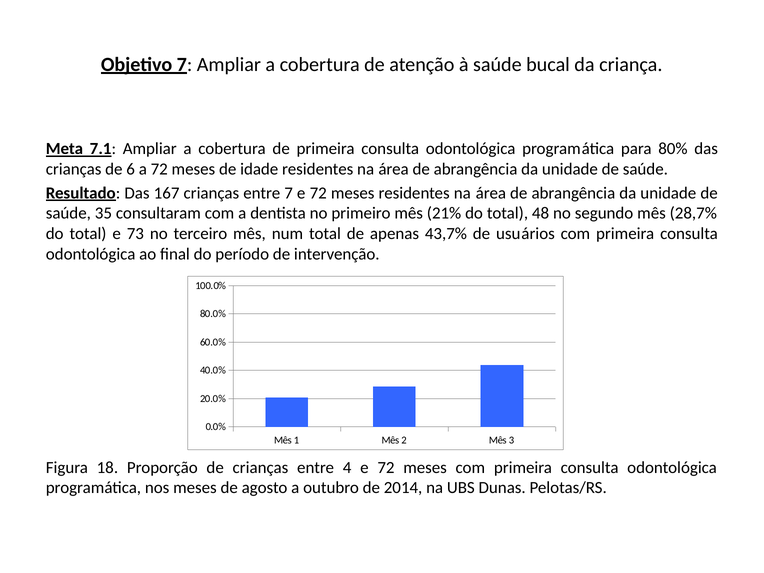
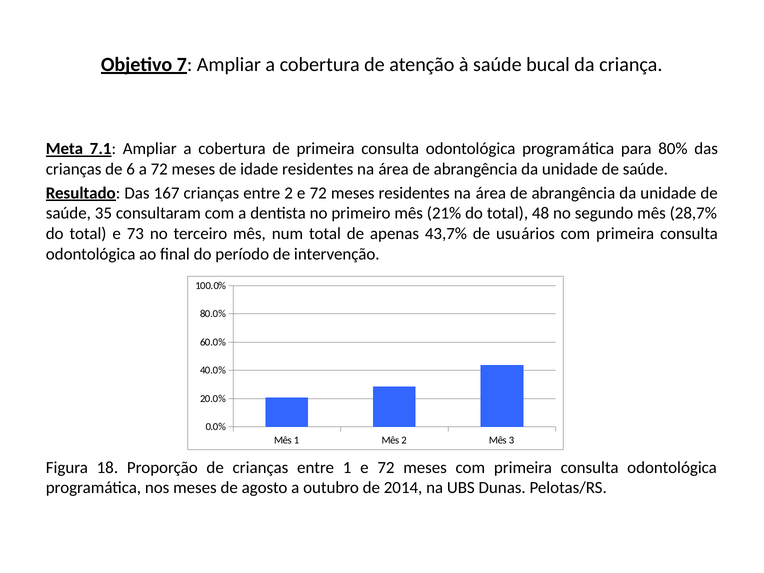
entre 7: 7 -> 2 (289, 193)
entre 4: 4 -> 1 (347, 468)
